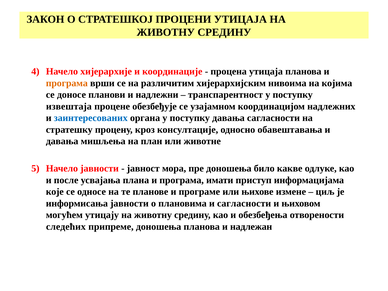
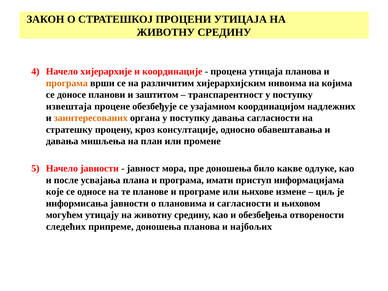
надлежни: надлежни -> заштитом (157, 95)
заинтересованих colour: blue -> orange (91, 118)
животне: животне -> промене (202, 141)
надлежан: надлежан -> најбољих (251, 227)
